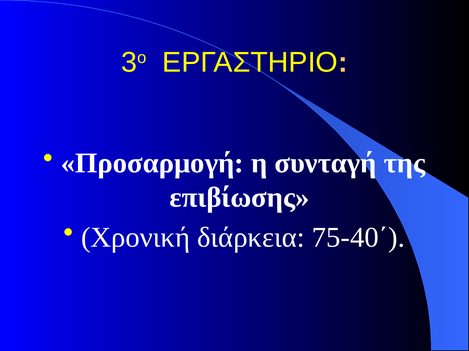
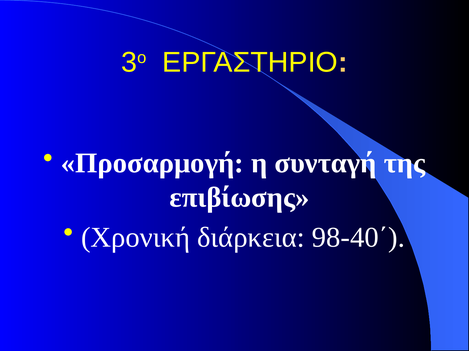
75-40΄: 75-40΄ -> 98-40΄ (358, 238)
